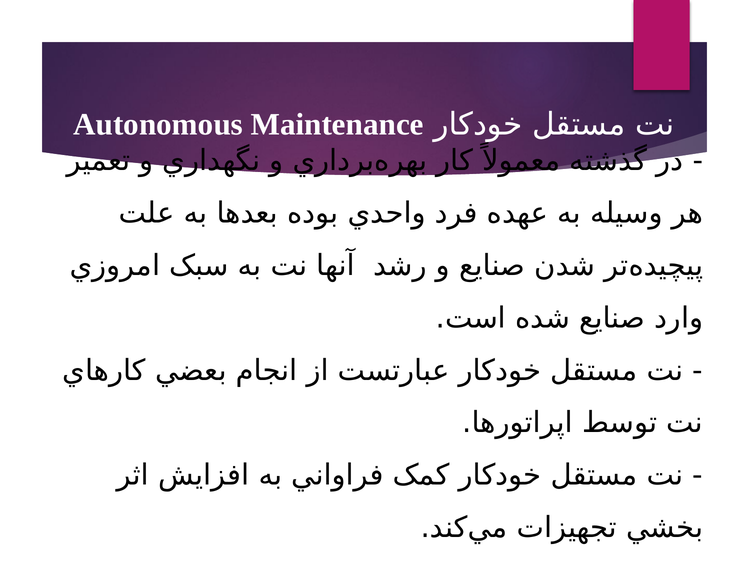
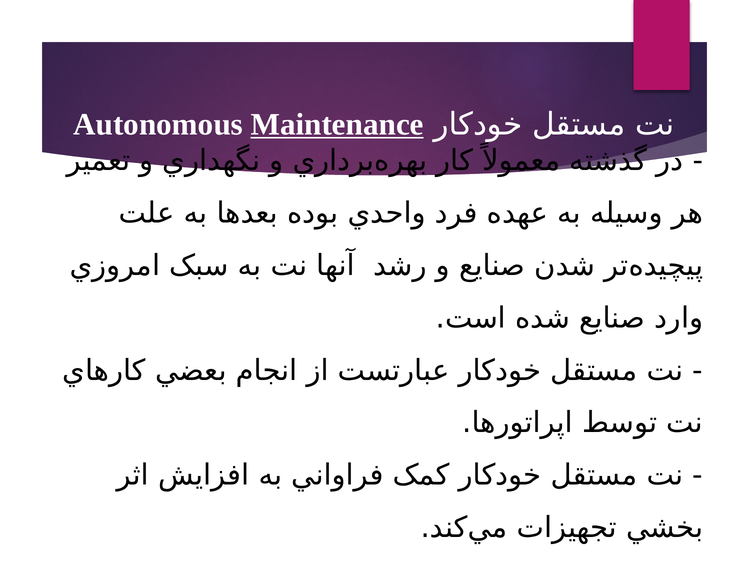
Maintenance underline: none -> present (337, 124)
